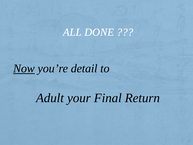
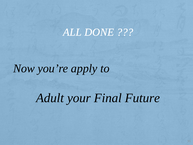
Now underline: present -> none (24, 68)
detail: detail -> apply (84, 68)
Return: Return -> Future (142, 98)
